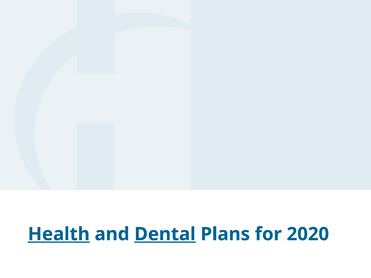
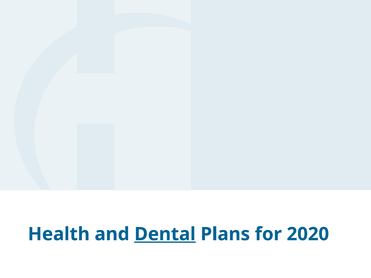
Health underline: present -> none (59, 234)
